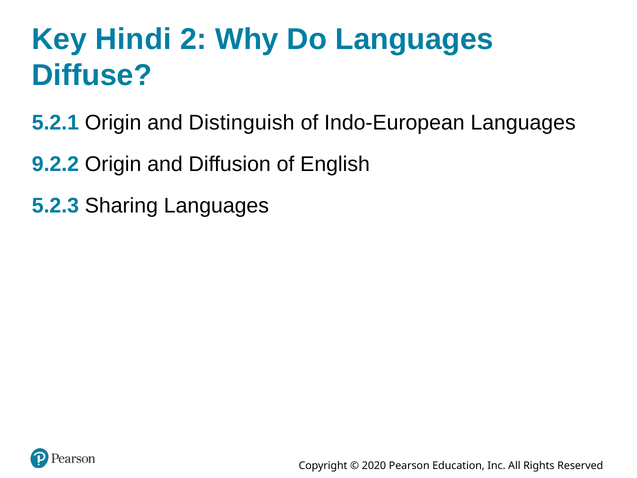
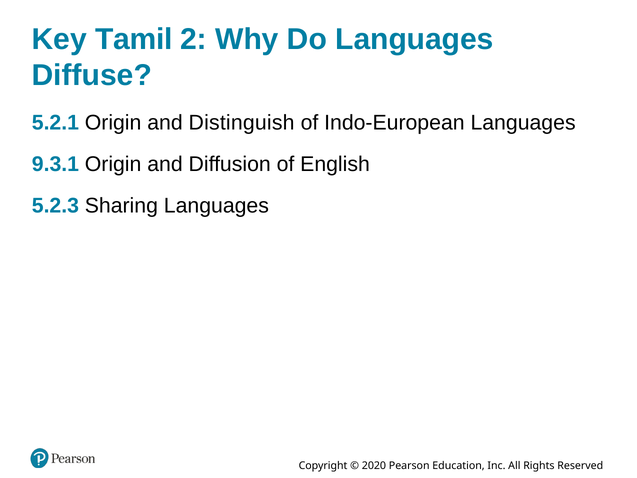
Hindi: Hindi -> Tamil (134, 39)
9.2.2: 9.2.2 -> 9.3.1 (55, 164)
